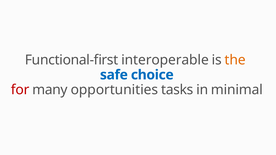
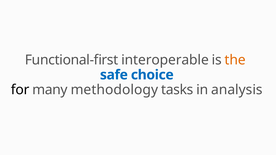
for colour: red -> black (20, 90)
opportunities: opportunities -> methodology (114, 90)
minimal: minimal -> analysis (237, 90)
